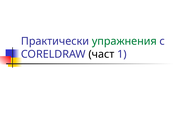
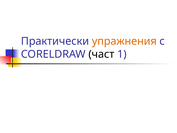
упражнения colour: green -> orange (124, 41)
